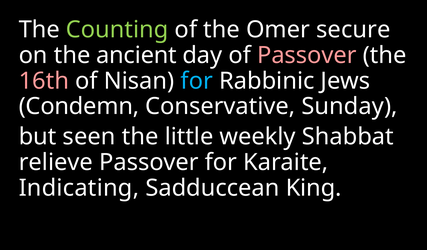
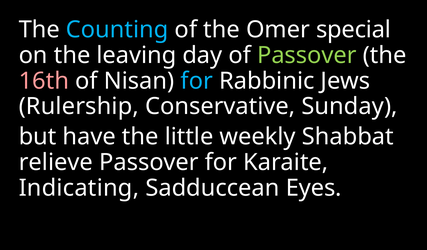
Counting colour: light green -> light blue (117, 30)
secure: secure -> special (353, 30)
ancient: ancient -> leaving (136, 55)
Passover colour: pink -> light green (307, 55)
Condemn: Condemn -> Rulership (79, 107)
seen: seen -> have (89, 137)
King: King -> Eyes (314, 188)
